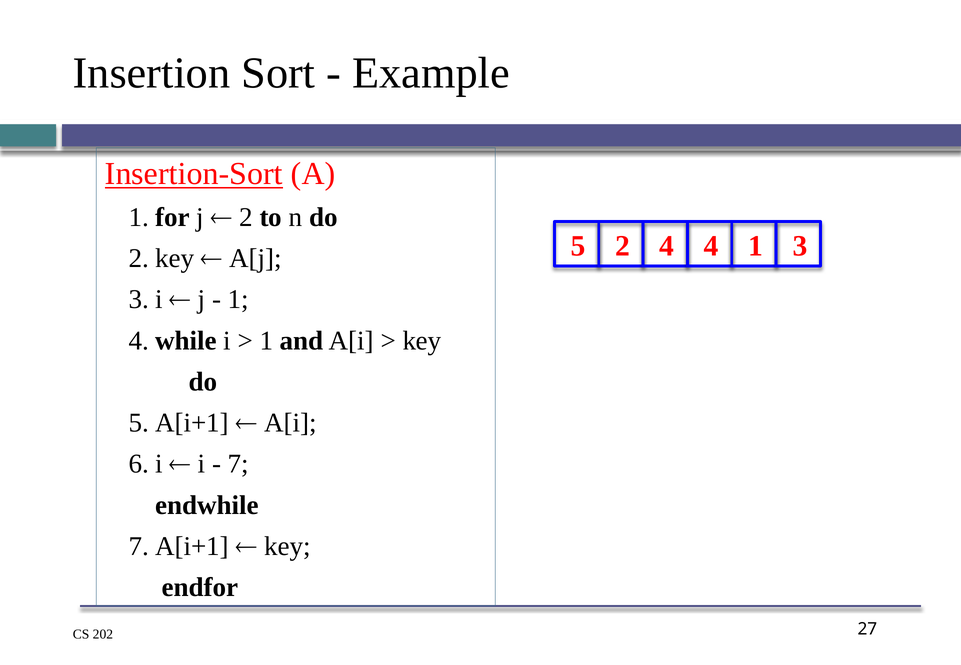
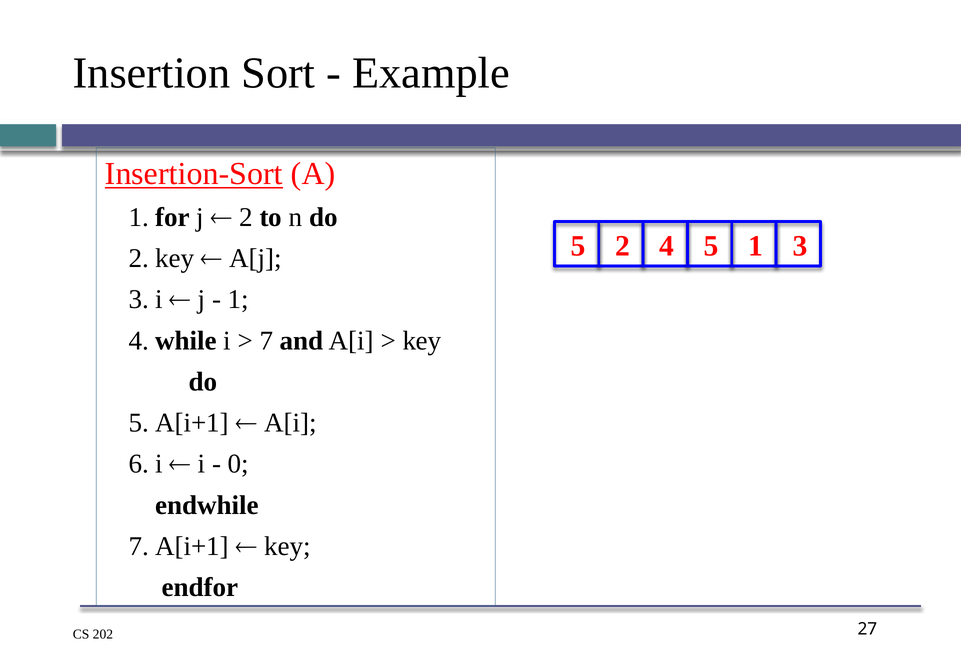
4 4: 4 -> 5 (711, 246)
1: 1 -> 7 (266, 341)
7: 7 -> 0 (238, 464)
